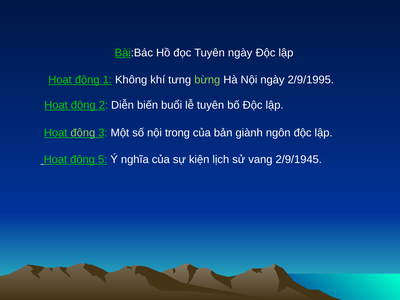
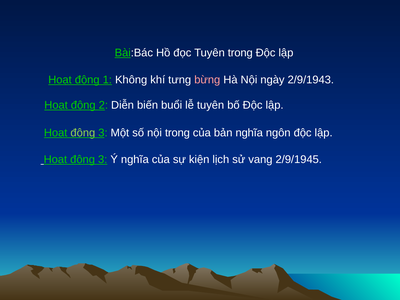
Tuyên ngày: ngày -> trong (240, 53)
bừng colour: light green -> pink (207, 80)
2/9/1995: 2/9/1995 -> 2/9/1943 (311, 80)
bản giành: giành -> nghĩa (249, 133)
5: 5 -> 3 (103, 159)
